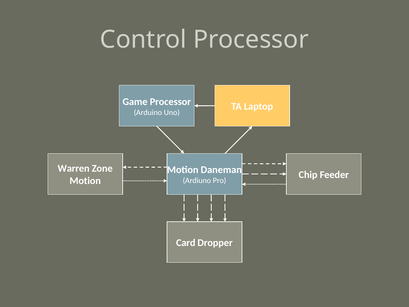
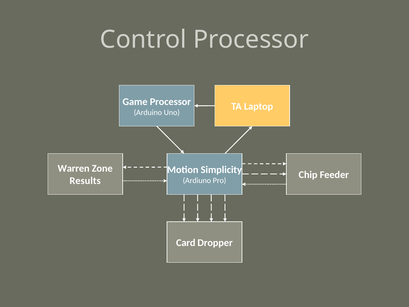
Daneman: Daneman -> Simplicity (221, 170)
Motion: Motion -> Results (85, 181)
